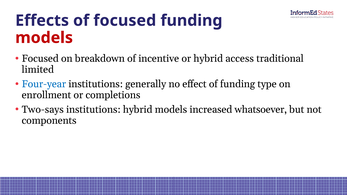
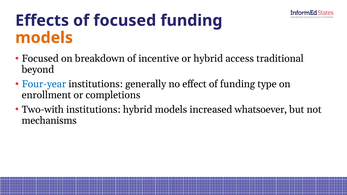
models colour: red -> orange (44, 38)
limited: limited -> beyond (38, 70)
Two-says: Two-says -> Two-with (43, 110)
components: components -> mechanisms (49, 121)
